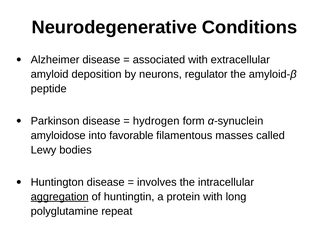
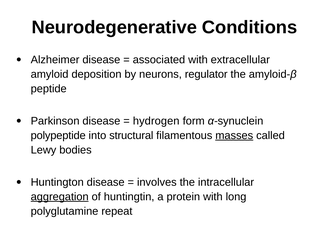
amyloidose: amyloidose -> polypeptide (58, 135)
favorable: favorable -> structural (131, 135)
masses underline: none -> present (234, 135)
